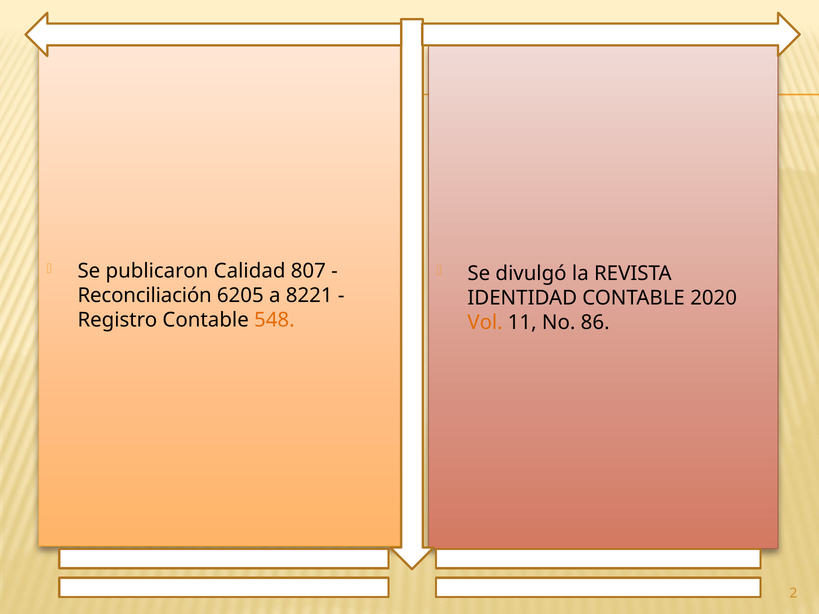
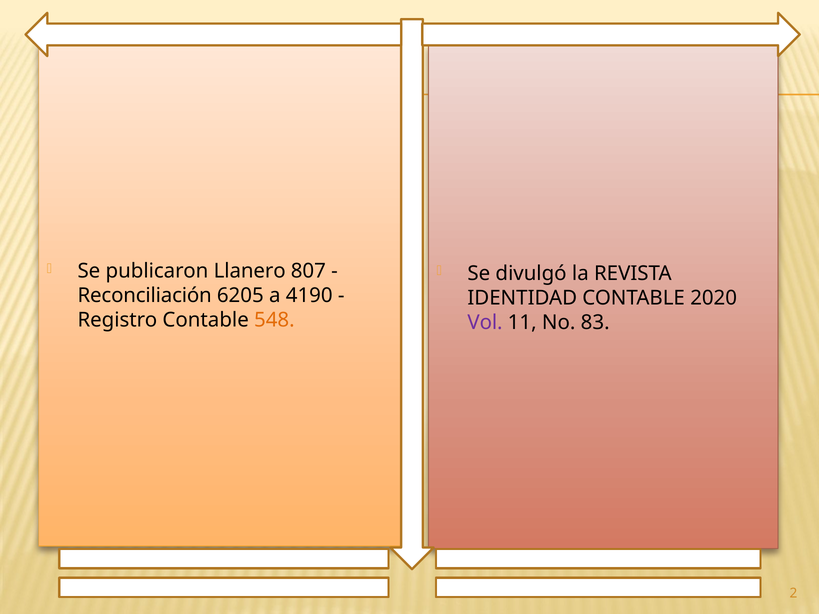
Calidad: Calidad -> Llanero (250, 271)
8221: 8221 -> 4190 (309, 296)
Vol colour: orange -> purple (485, 323)
86: 86 -> 83 (595, 323)
